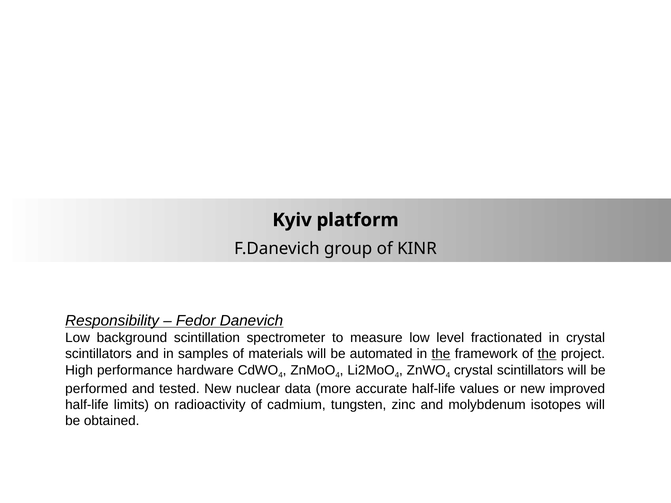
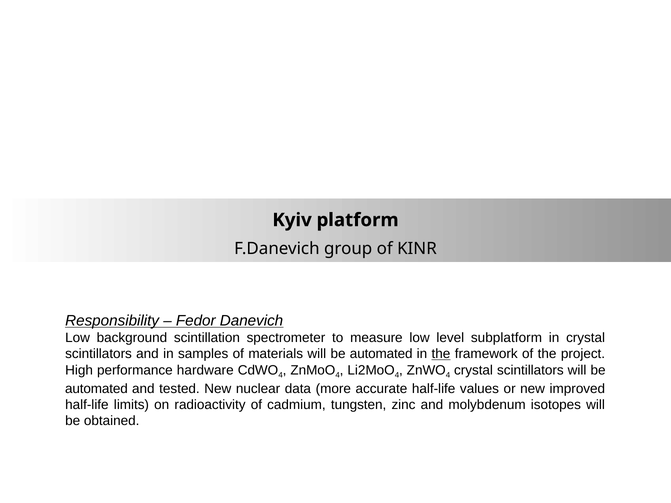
fractionated: fractionated -> subplatform (506, 338)
the underline: present -> none (547, 354)
performed: performed -> automated (96, 389)
